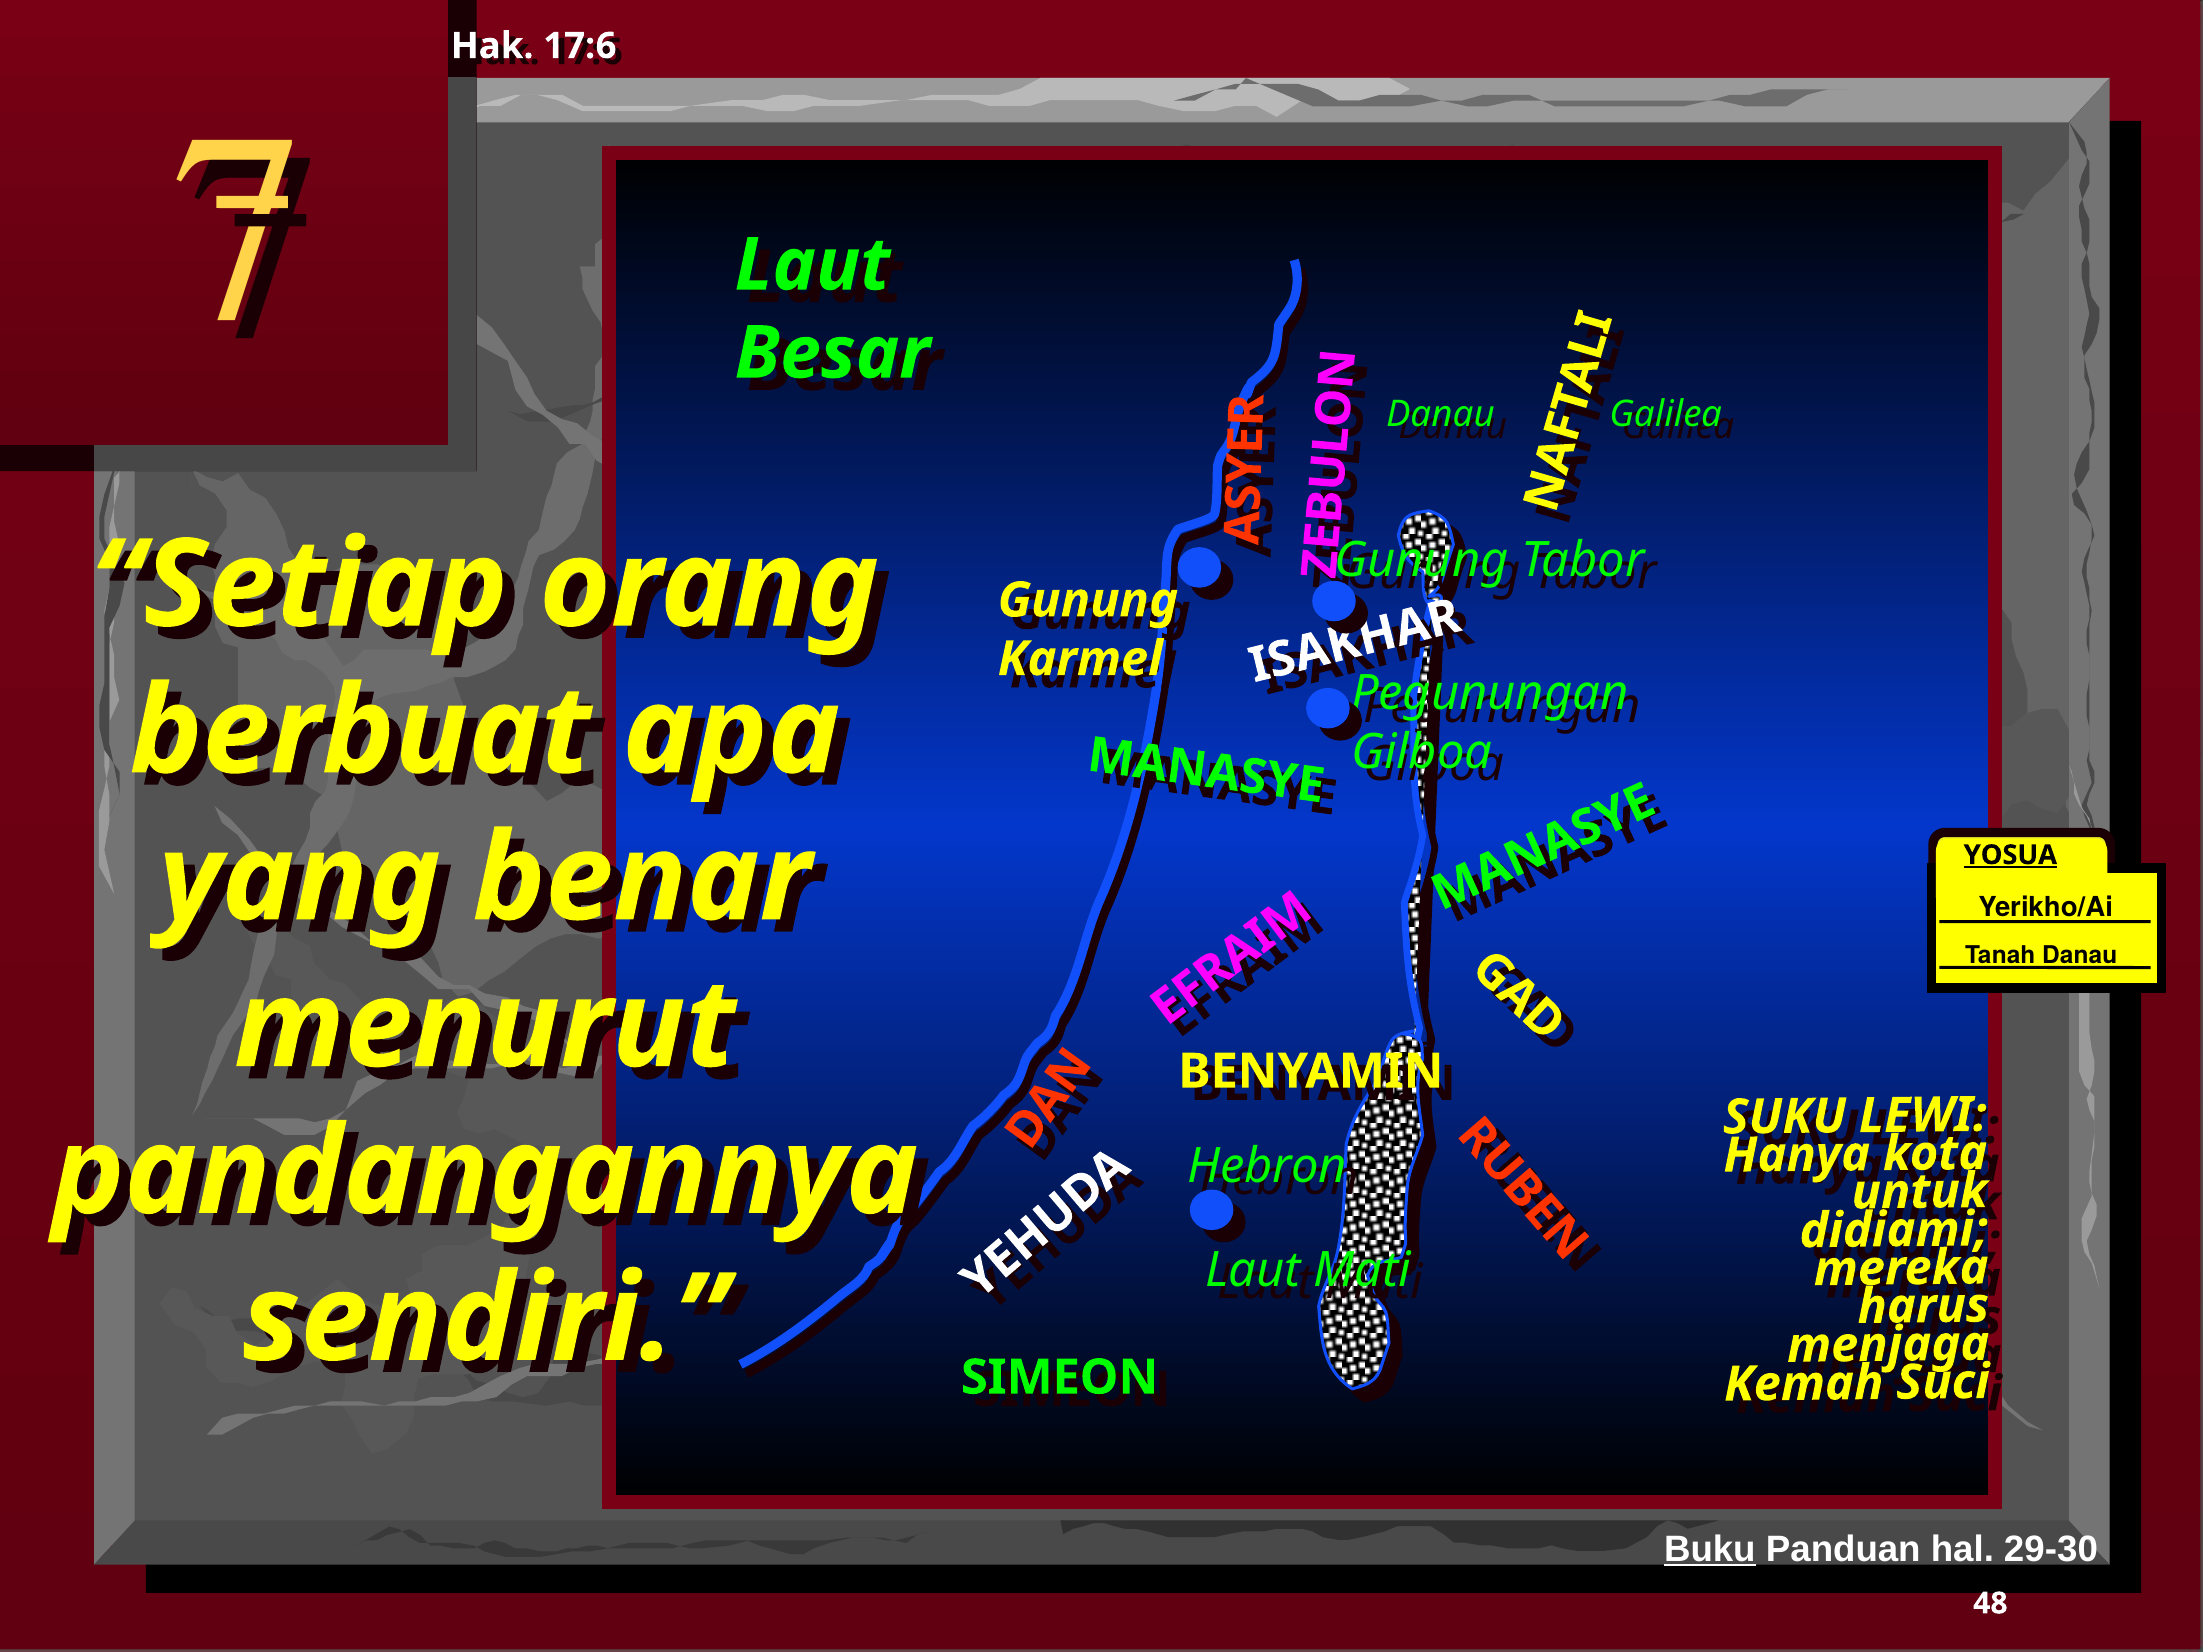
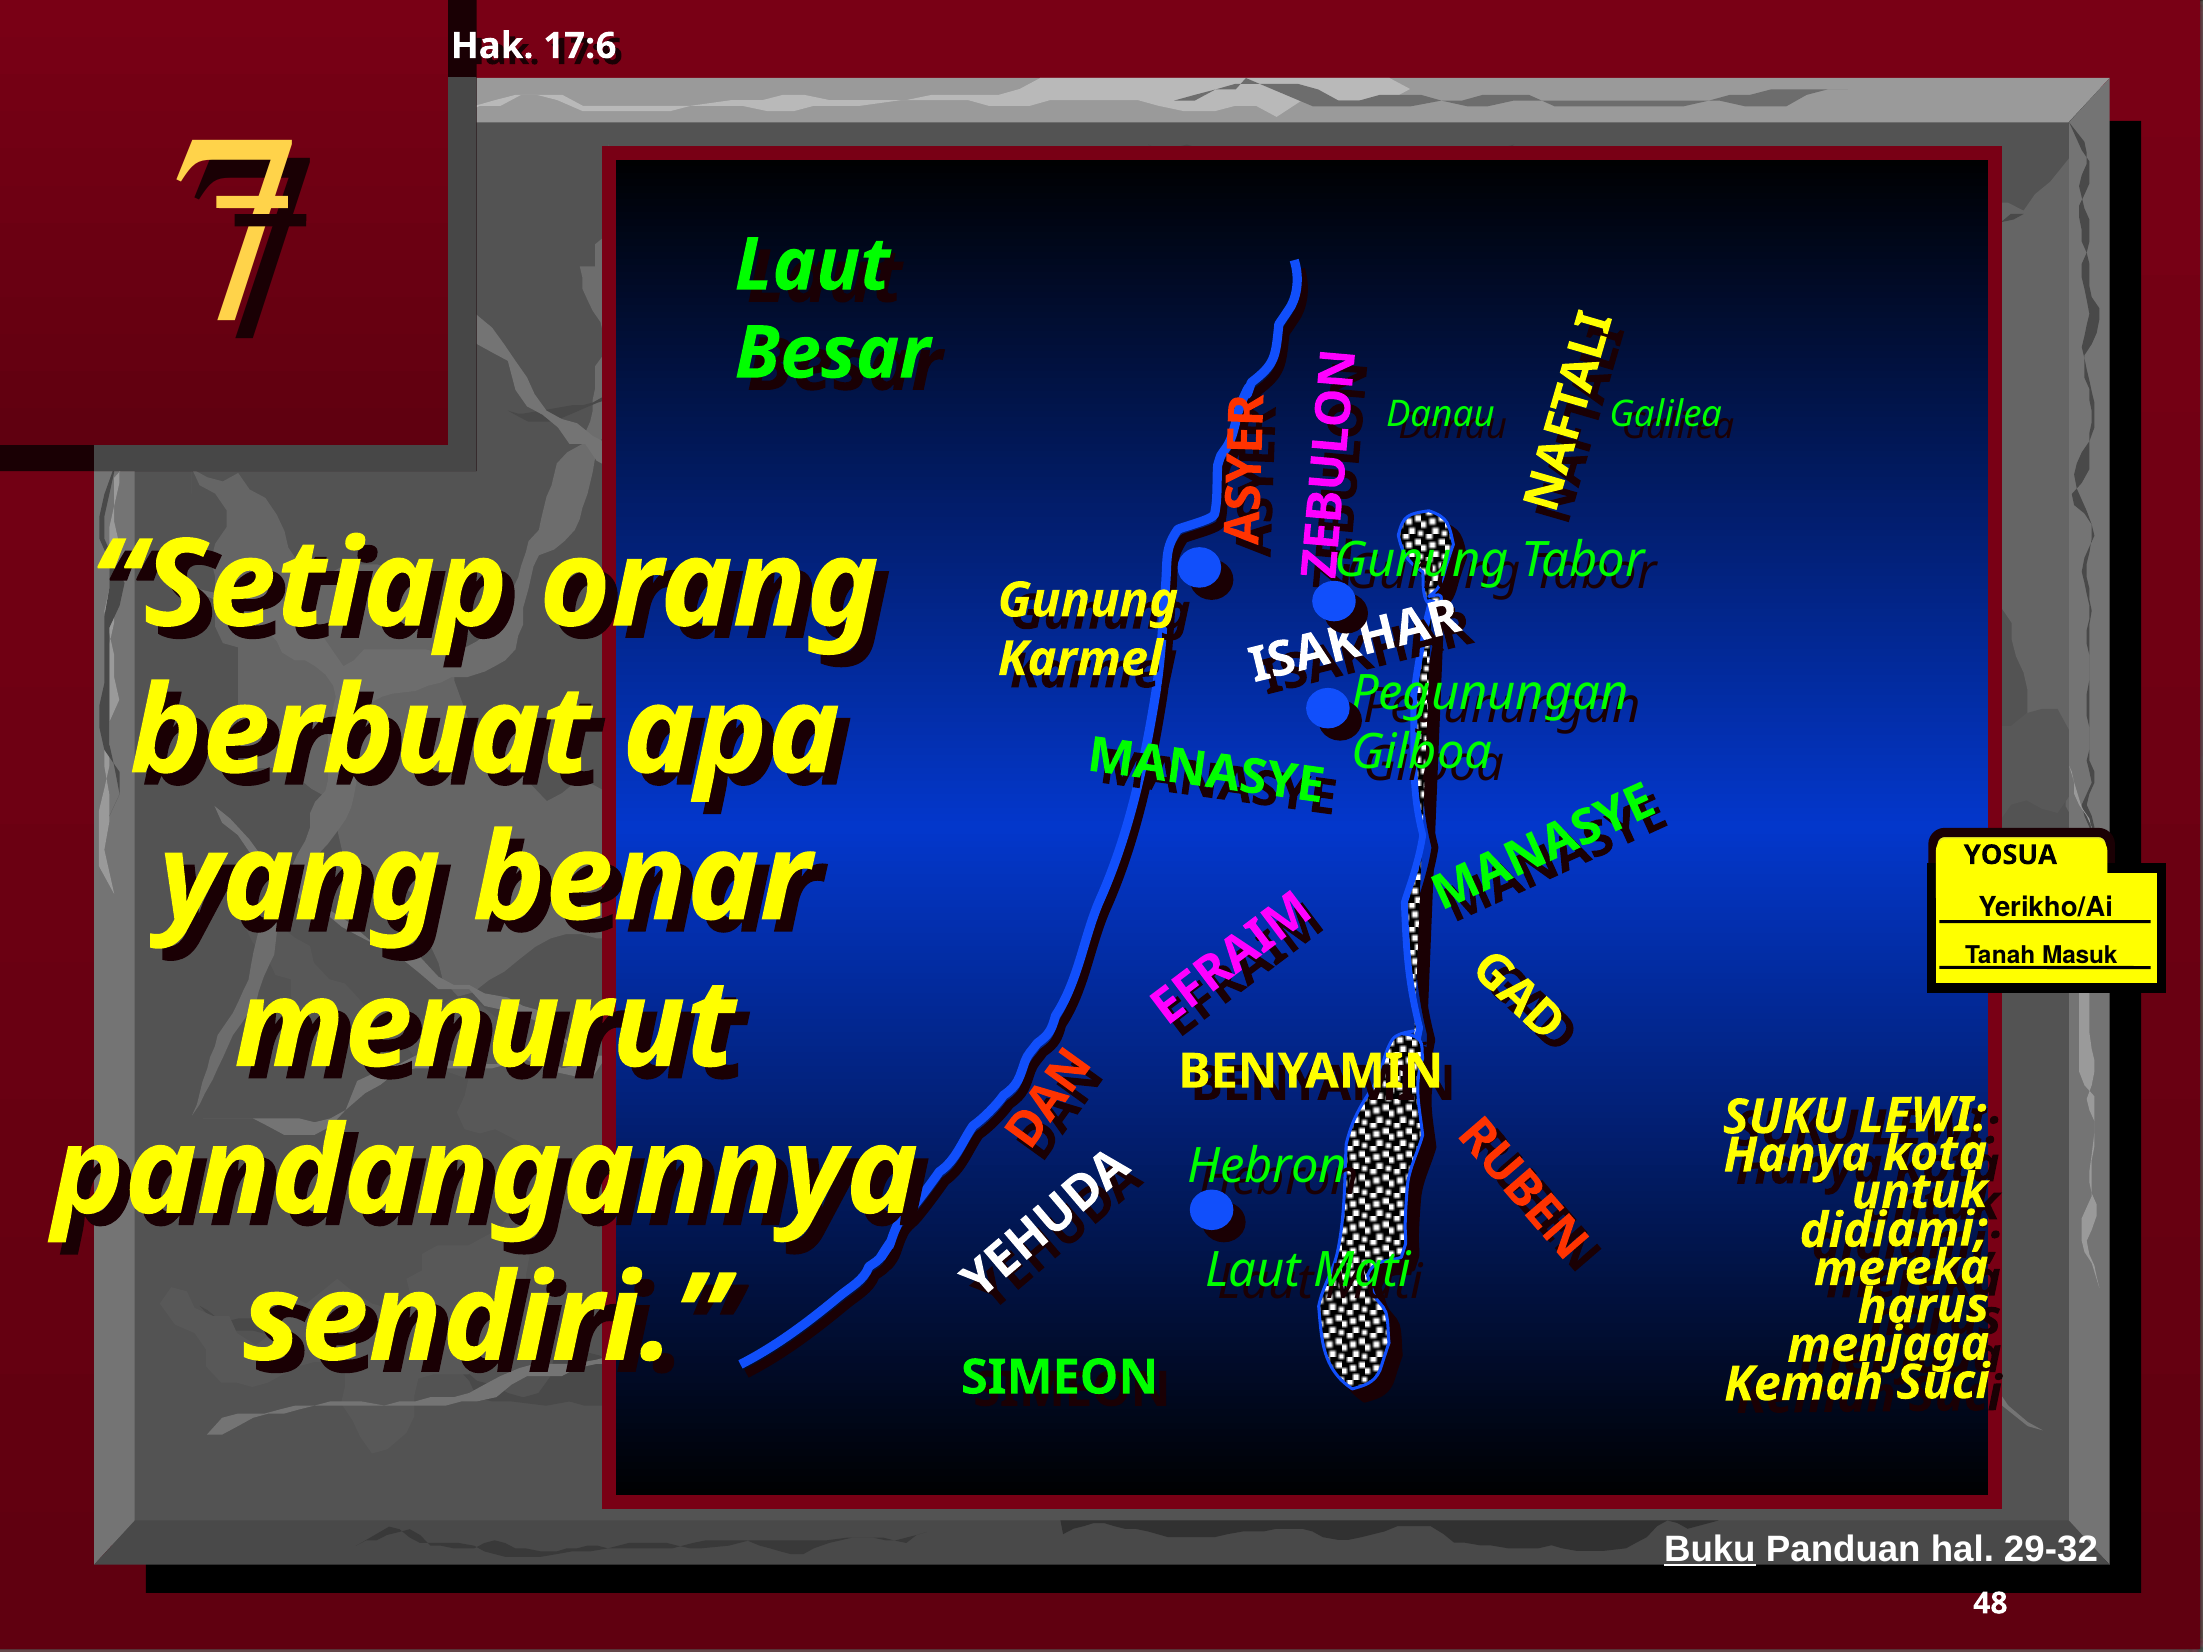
YOSUA underline: present -> none (2010, 855)
Tanah Danau: Danau -> Masuk (2080, 956)
29-30: 29-30 -> 29-32 (2051, 1550)
